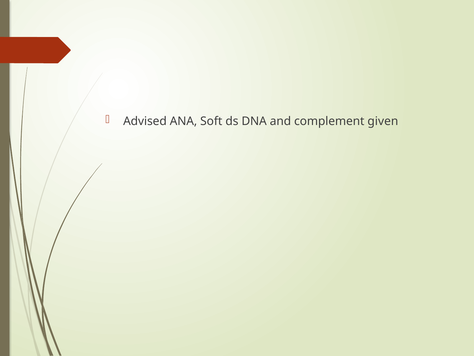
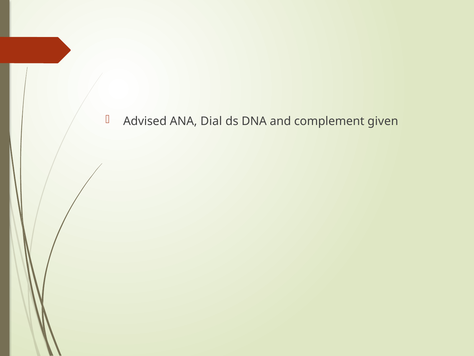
Soft: Soft -> Dial (211, 121)
